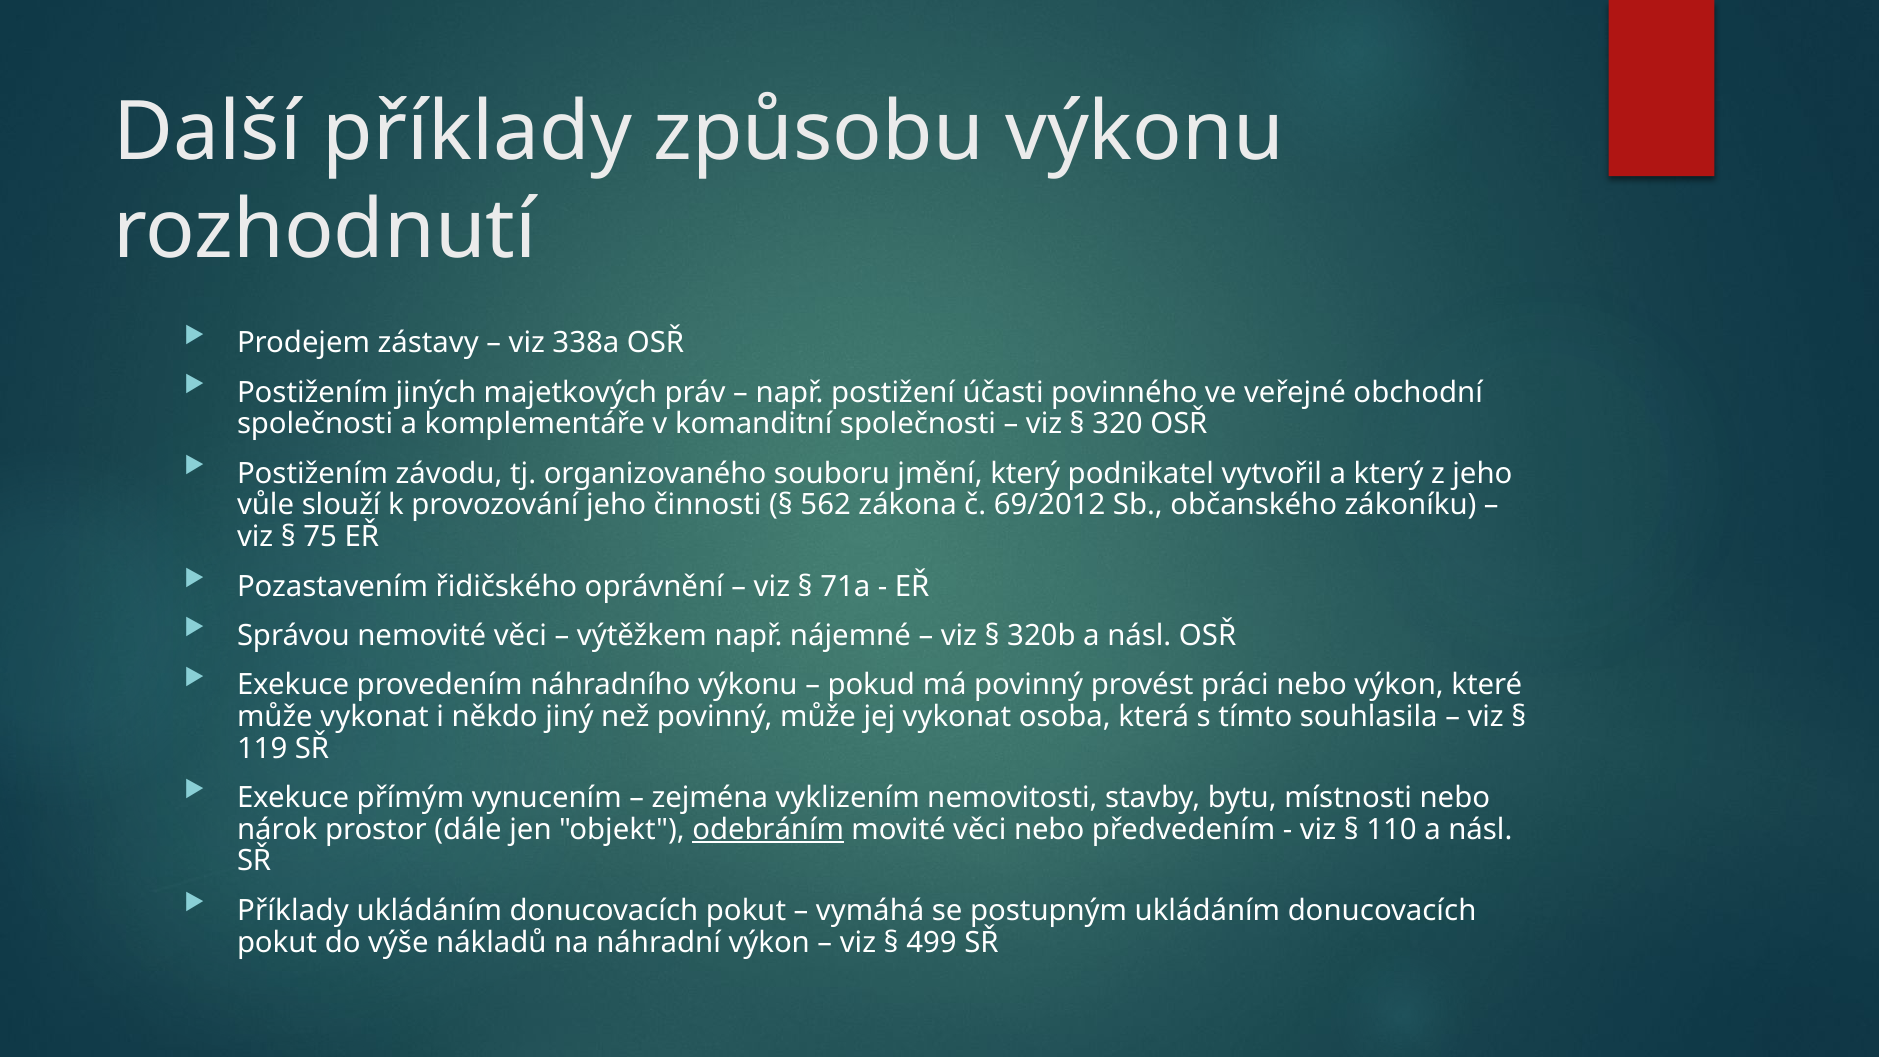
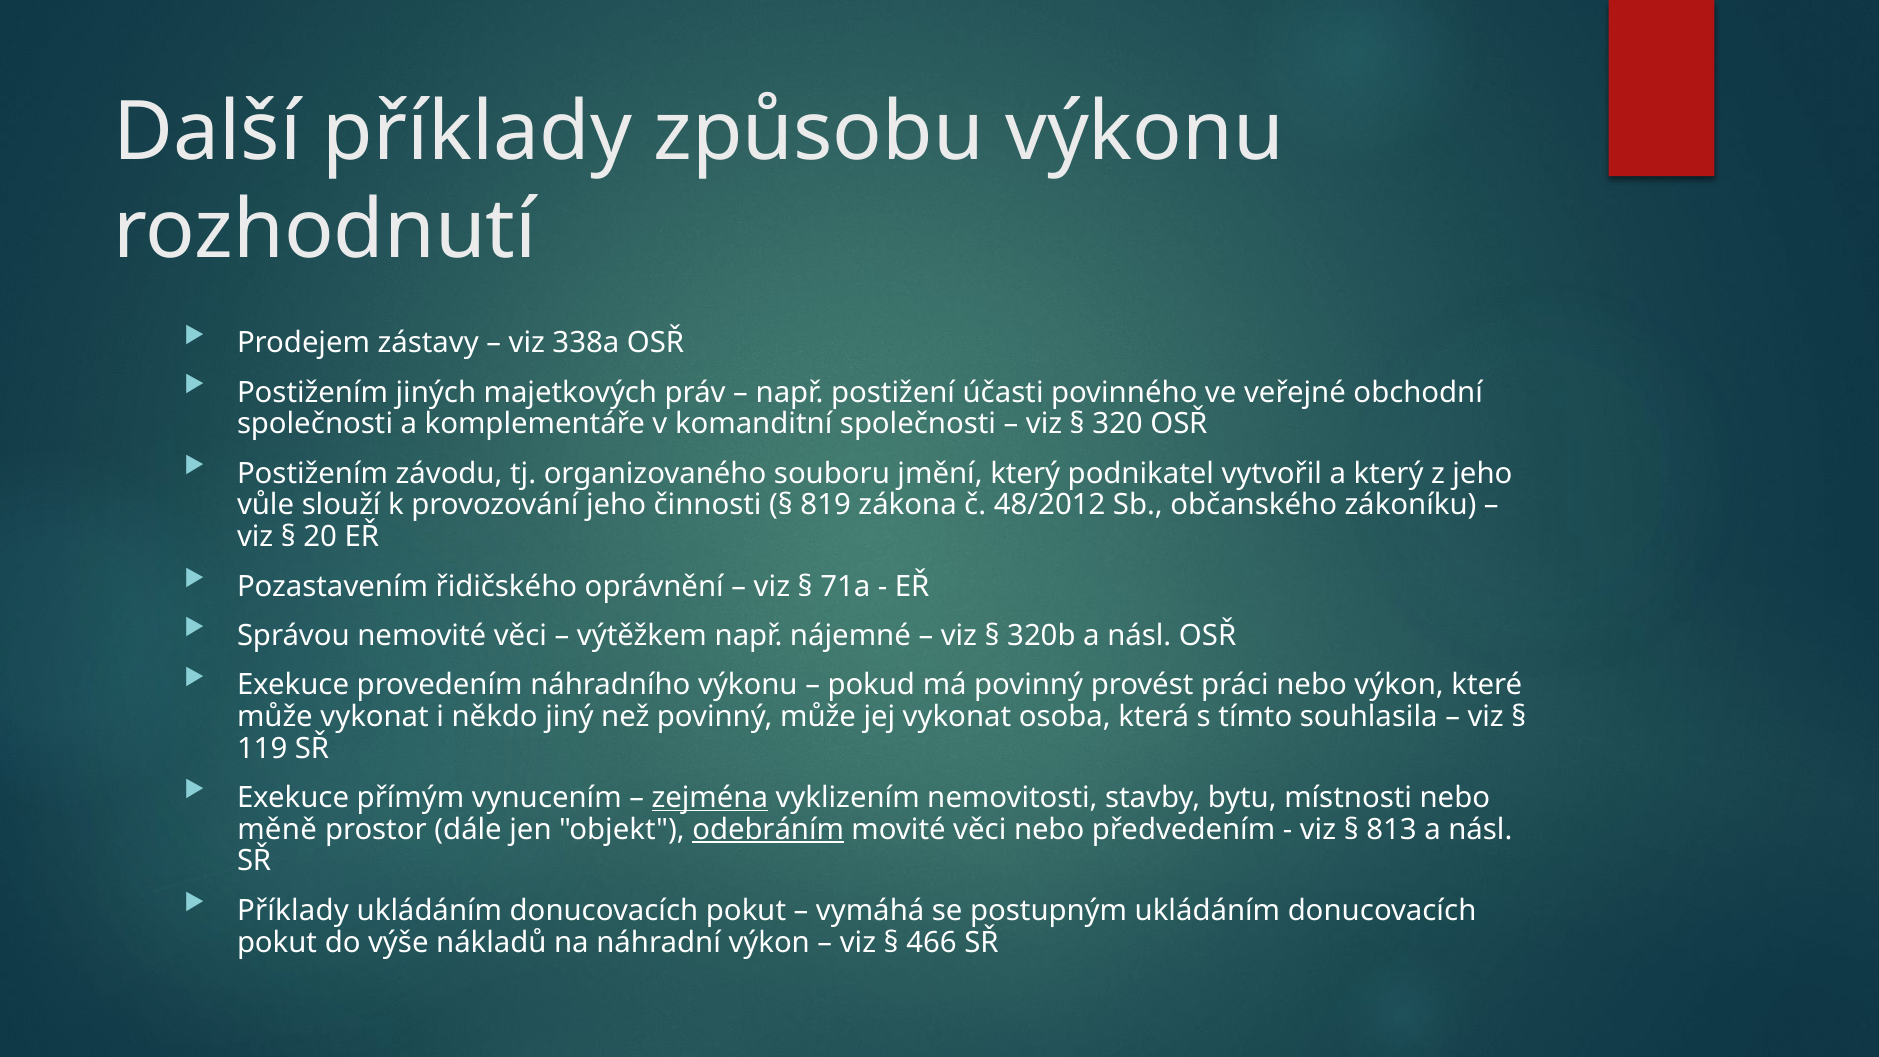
562: 562 -> 819 (826, 505)
69/2012: 69/2012 -> 48/2012 (1050, 505)
75: 75 -> 20 (320, 537)
zejména underline: none -> present (710, 798)
nárok: nárok -> měně (277, 829)
110: 110 -> 813 (1392, 829)
499: 499 -> 466 (932, 942)
